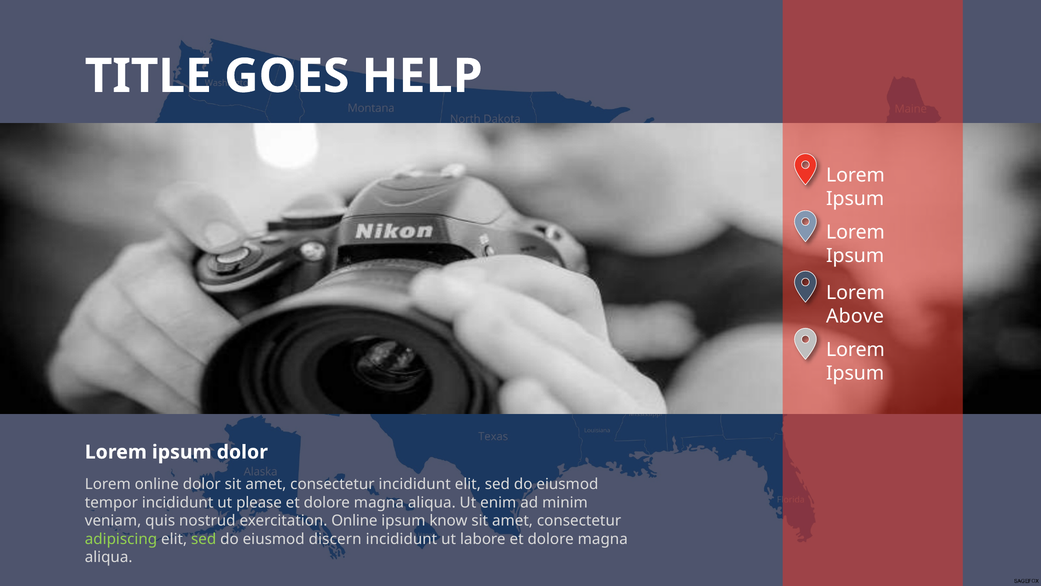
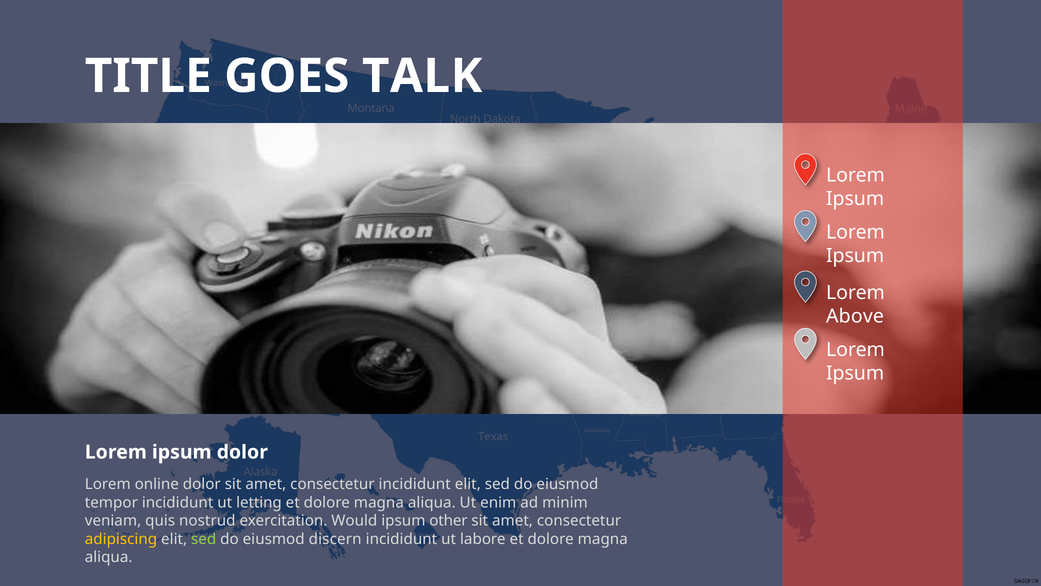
HELP: HELP -> TALK (422, 76)
please: please -> letting (259, 502)
exercitation Online: Online -> Would (354, 520)
know: know -> other (448, 520)
adipiscing colour: light green -> yellow (121, 539)
